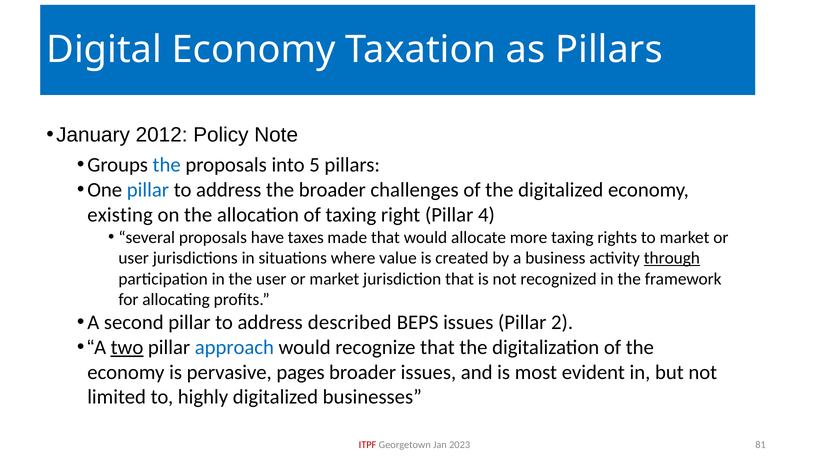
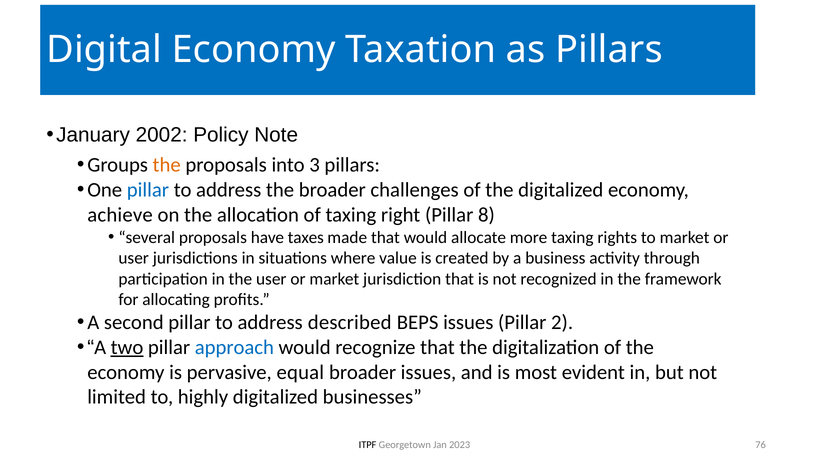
2012: 2012 -> 2002 (162, 135)
the colour: blue -> orange (167, 165)
5: 5 -> 3 (315, 165)
existing: existing -> achieve (120, 215)
4: 4 -> 8 (486, 215)
through underline: present -> none (672, 258)
pages: pages -> equal (300, 373)
ITPF colour: red -> black (368, 445)
81: 81 -> 76 (761, 445)
